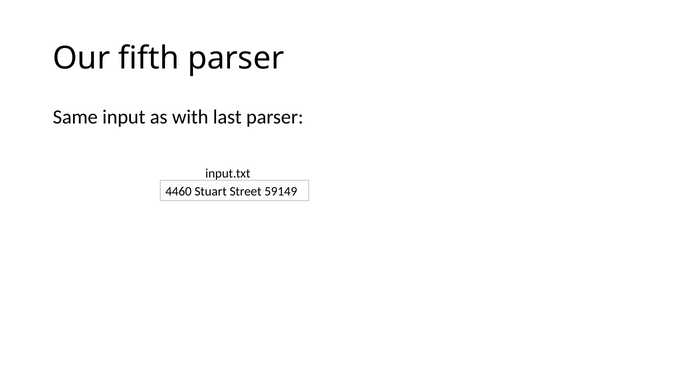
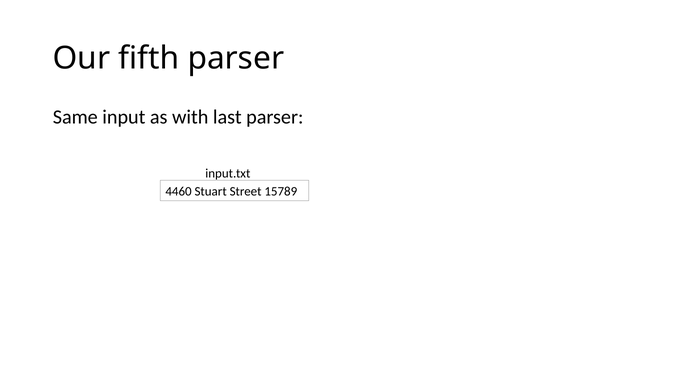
59149: 59149 -> 15789 (281, 192)
